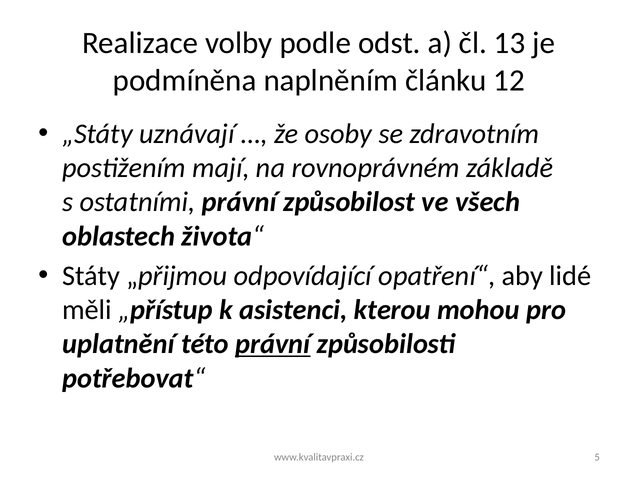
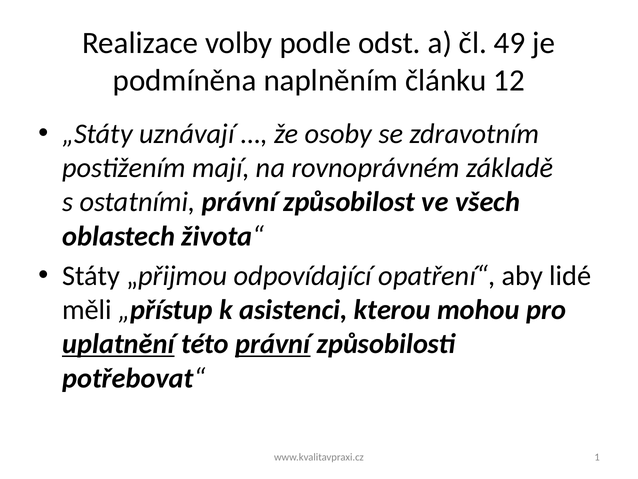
13: 13 -> 49 (510, 43)
uplatnění underline: none -> present (118, 344)
5: 5 -> 1 (597, 457)
